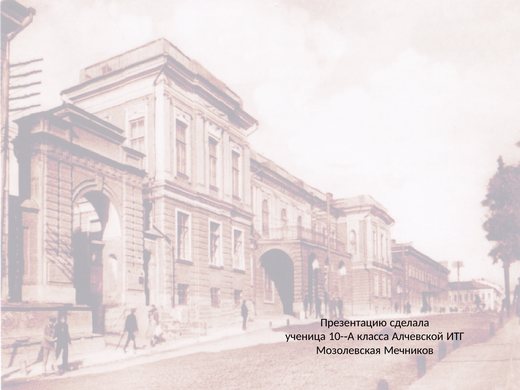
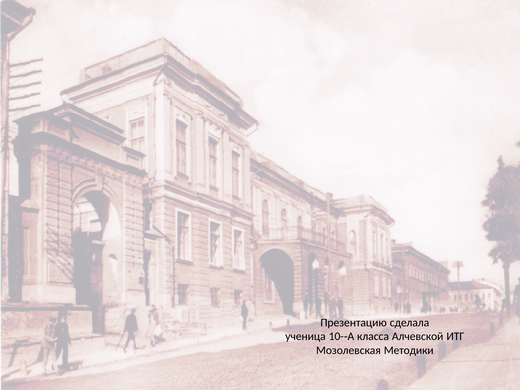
Мечников: Мечников -> Методики (409, 350)
